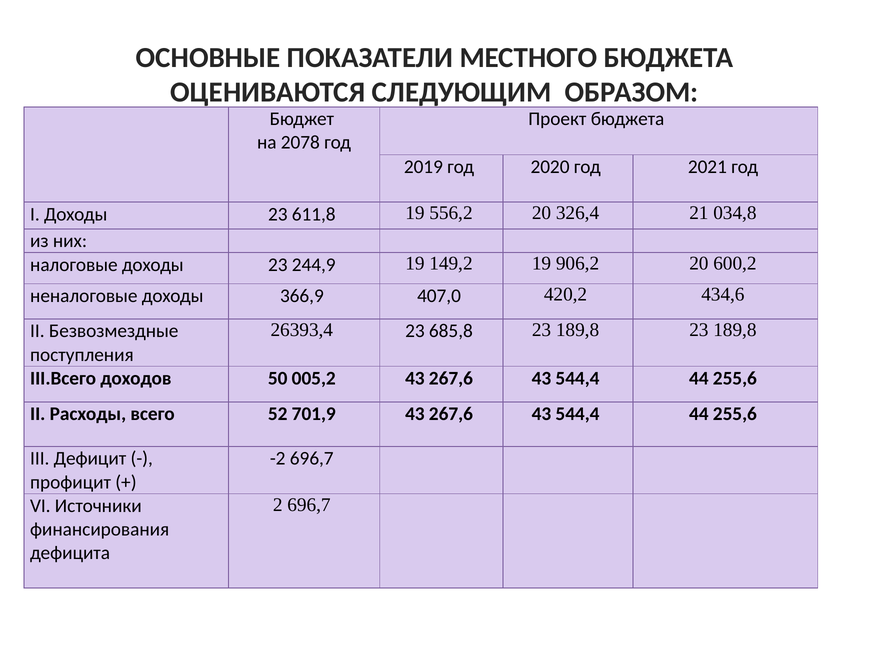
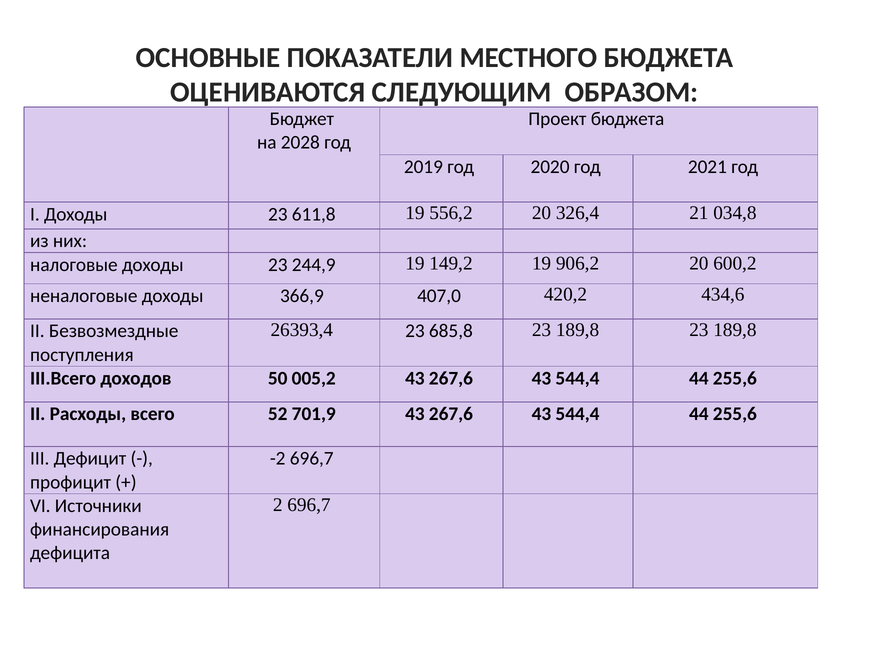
2078: 2078 -> 2028 (300, 143)
